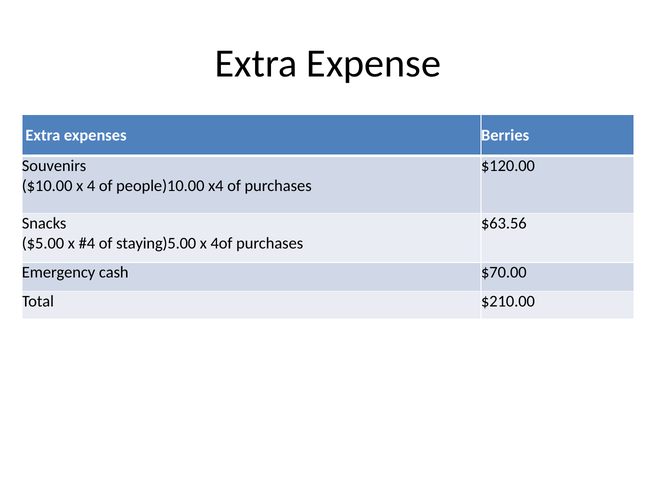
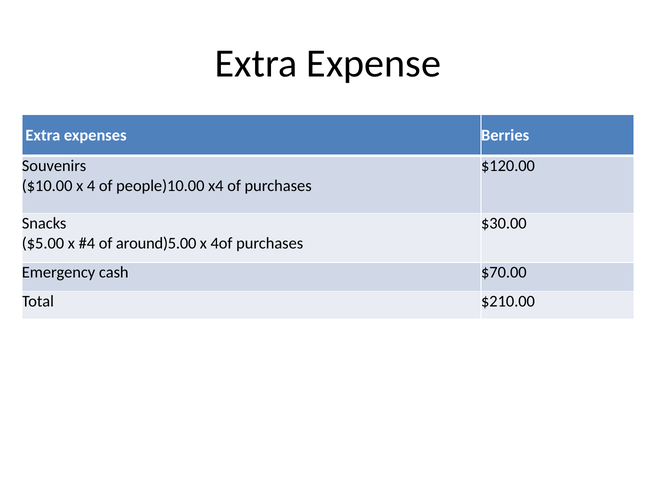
$63.56: $63.56 -> $30.00 (504, 223)
staying)5.00: staying)5.00 -> around)5.00 (156, 243)
